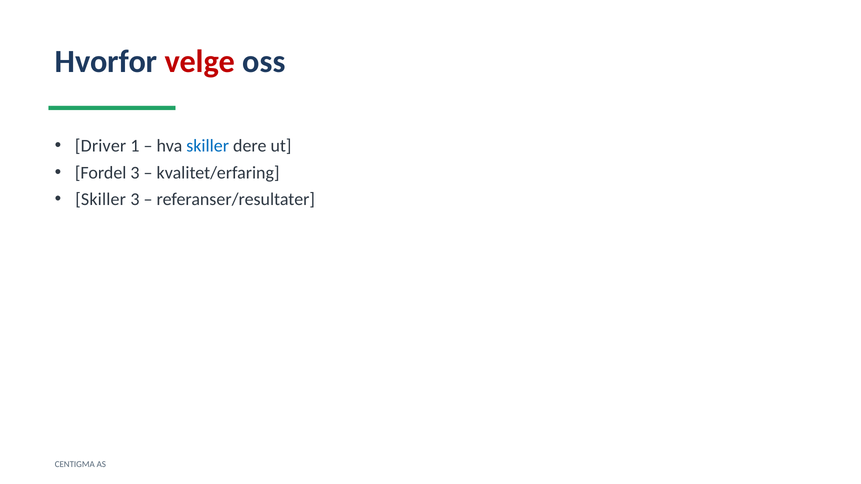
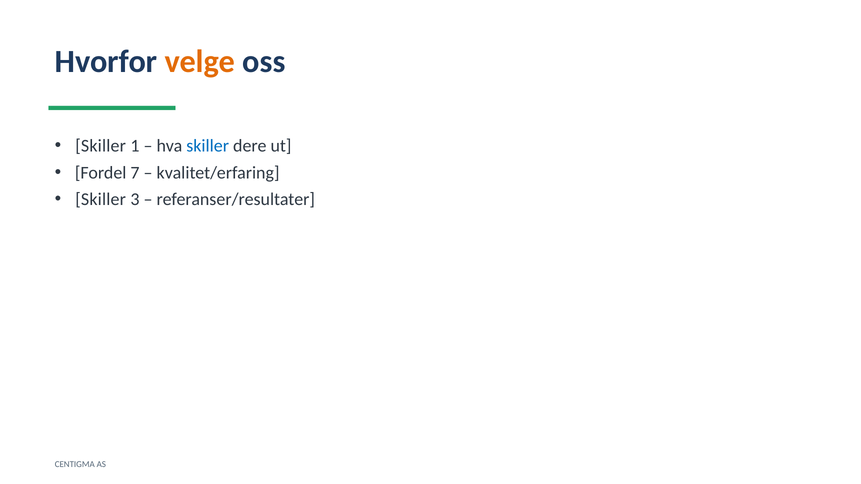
velge colour: red -> orange (200, 61)
Driver: Driver -> Skiller (101, 146)
Fordel 3: 3 -> 7 (135, 173)
